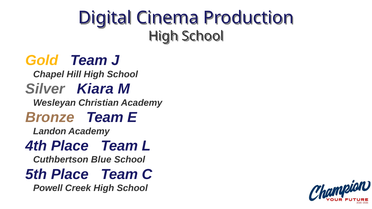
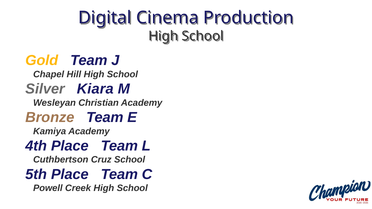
Landon: Landon -> Kamiya (50, 131)
Blue: Blue -> Cruz (101, 160)
